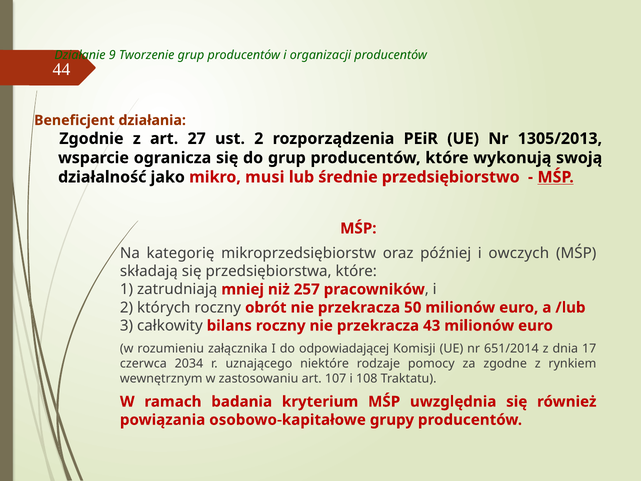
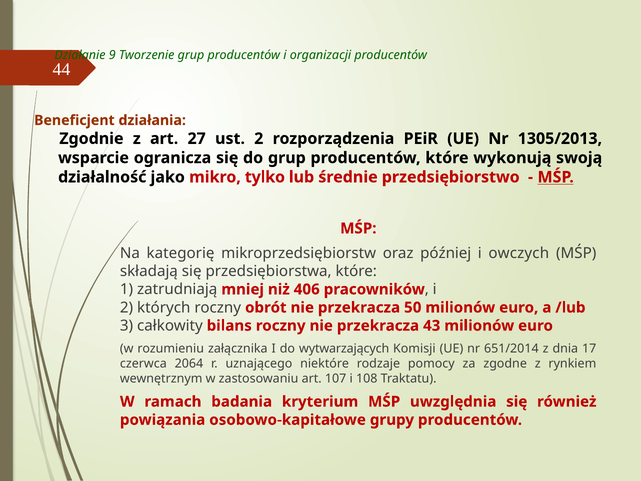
musi: musi -> tylko (265, 177)
257: 257 -> 406 (307, 289)
odpowiadającej: odpowiadającej -> wytwarzających (344, 348)
2034: 2034 -> 2064 (189, 363)
